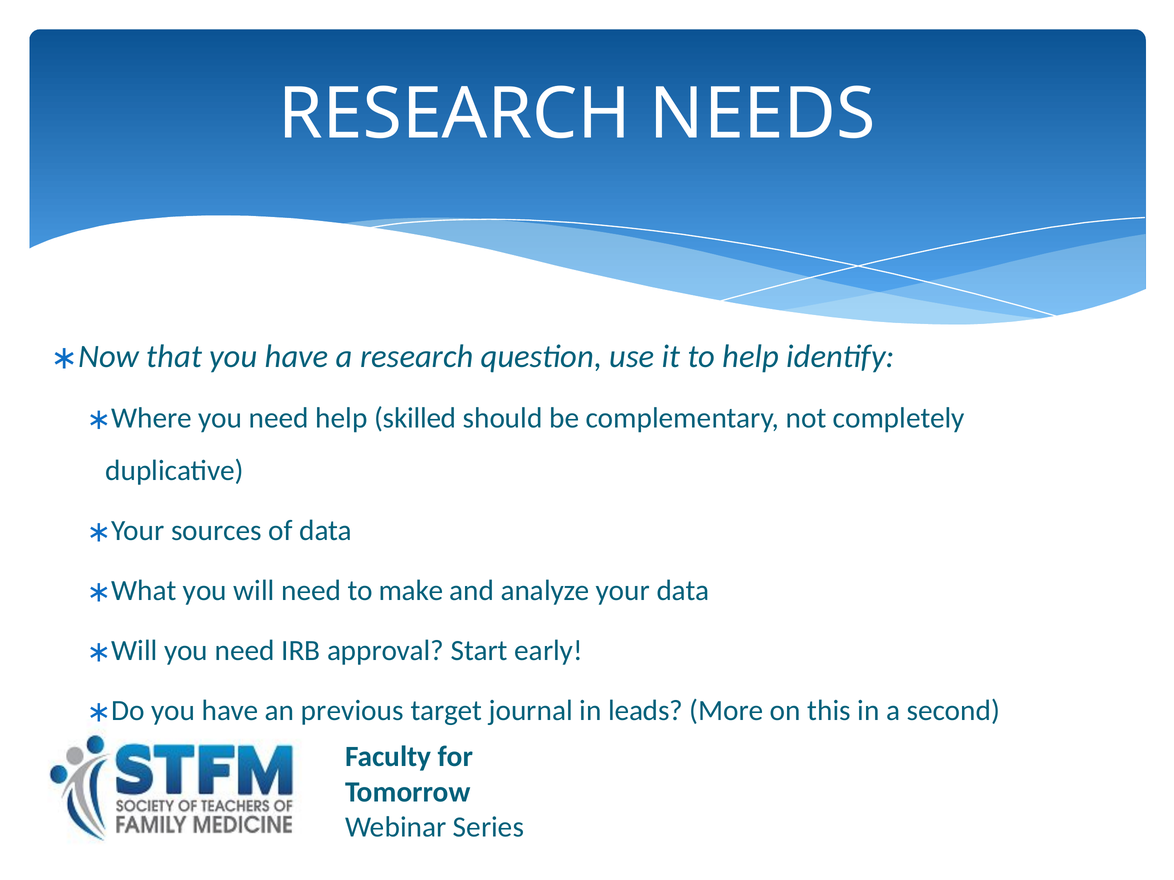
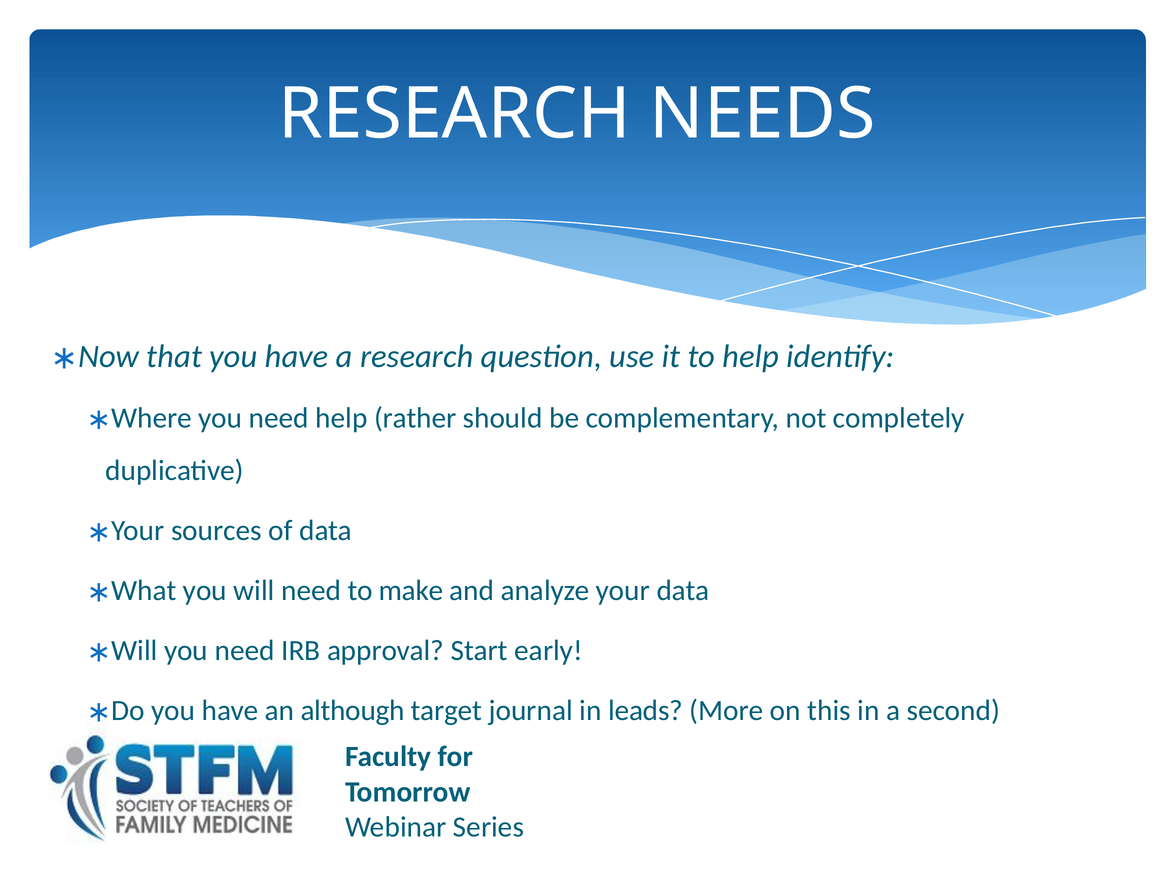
skilled: skilled -> rather (415, 418)
previous: previous -> although (353, 711)
